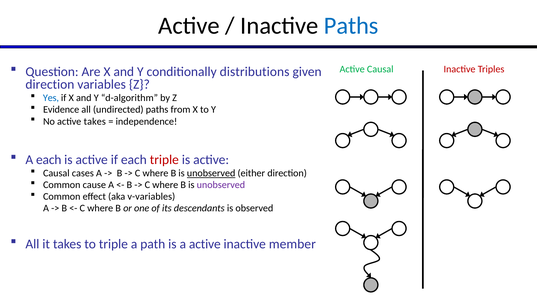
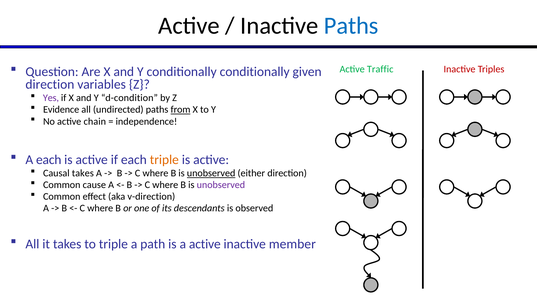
conditionally distributions: distributions -> conditionally (255, 72)
Active Causal: Causal -> Traffic (380, 69)
Yes colour: blue -> purple (51, 98)
d-algorithm: d-algorithm -> d-condition (129, 98)
from underline: none -> present (181, 110)
active takes: takes -> chain (95, 121)
triple colour: red -> orange (164, 160)
Causal cases: cases -> takes (83, 173)
v-variables: v-variables -> v-direction (151, 197)
